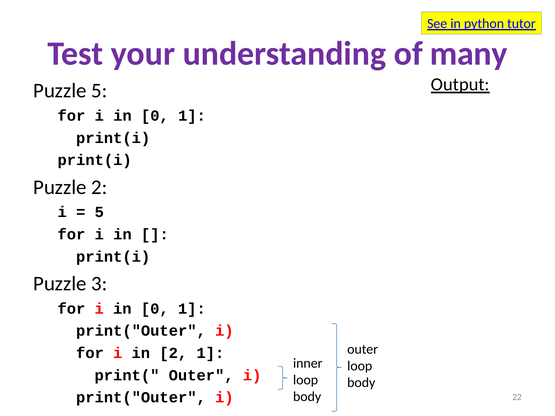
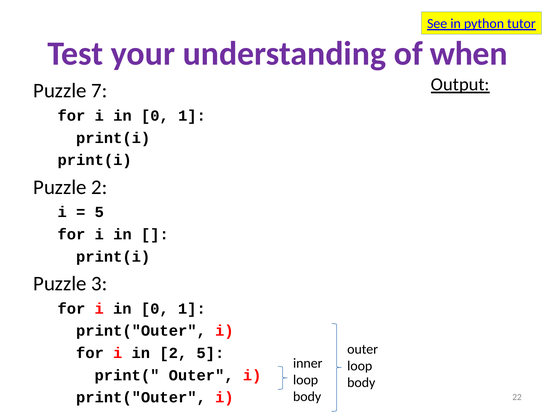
many: many -> when (469, 54)
Puzzle 5: 5 -> 7 (99, 91)
2 1: 1 -> 5 (210, 353)
